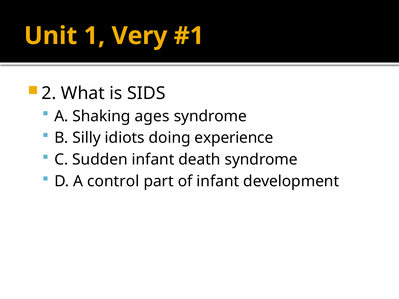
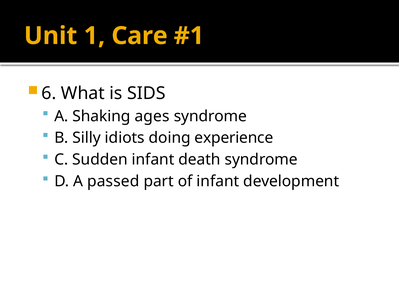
Very: Very -> Care (140, 36)
2: 2 -> 6 (49, 93)
control: control -> passed (113, 181)
